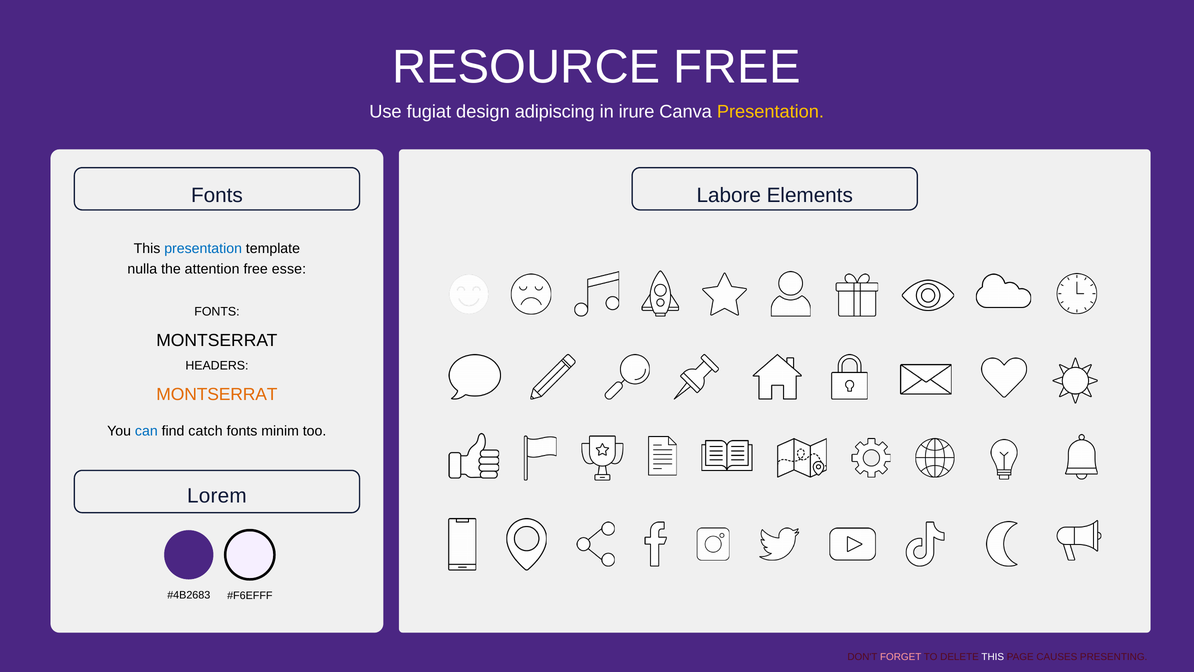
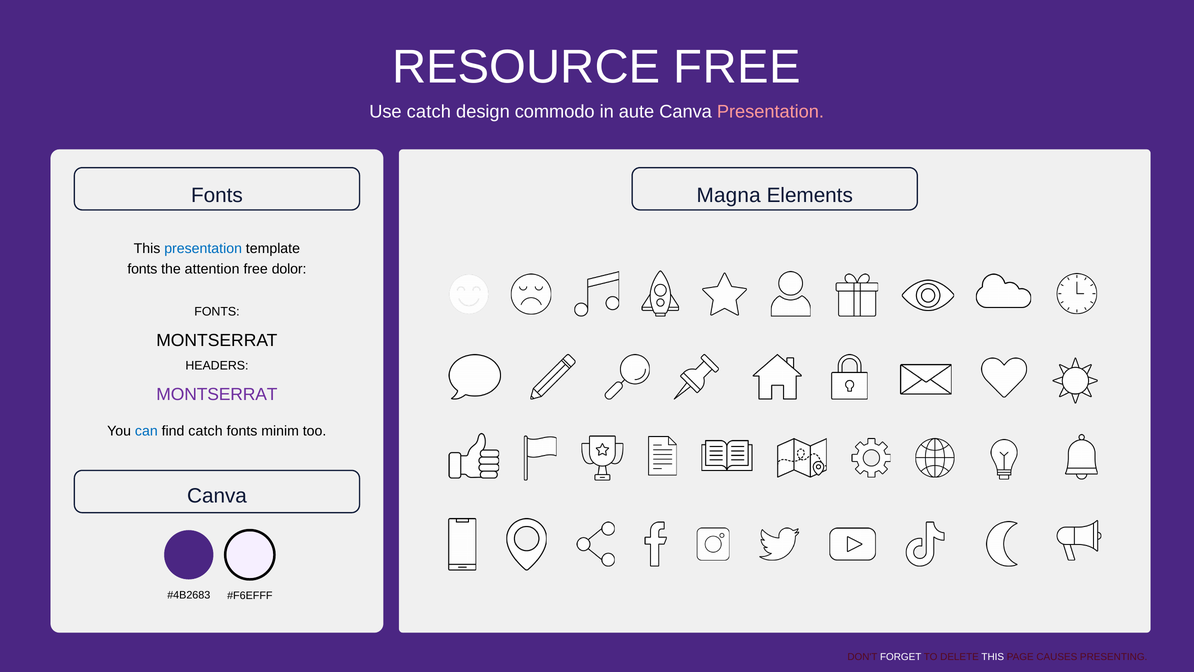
Use fugiat: fugiat -> catch (429, 111)
adipiscing: adipiscing -> commodo (555, 111)
irure: irure -> aute (637, 111)
Presentation colour: yellow -> pink (770, 111)
Labore: Labore -> Magna (729, 195)
nulla: nulla -> fonts (142, 269)
esse: esse -> dolor (289, 269)
MONTSERRAT colour: orange -> purple (217, 394)
Lorem: Lorem -> Canva (217, 496)
FORGET colour: pink -> white (901, 657)
